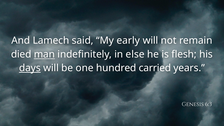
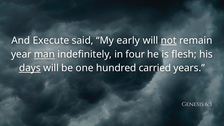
Lamech: Lamech -> Execute (51, 41)
not underline: none -> present (169, 41)
died: died -> year (21, 54)
else: else -> four (135, 54)
